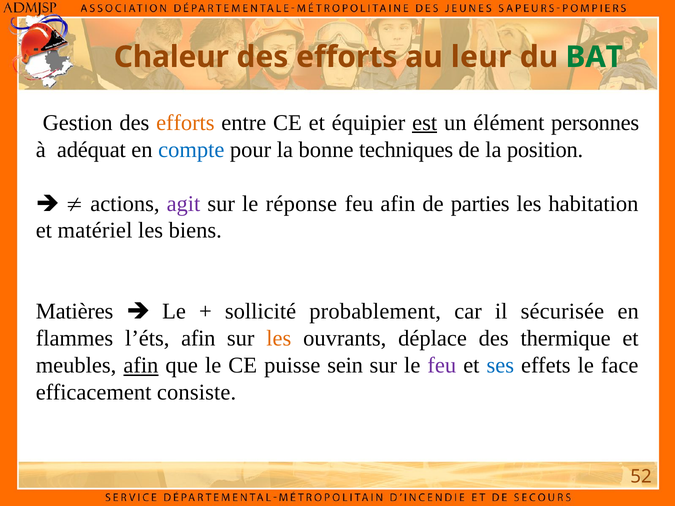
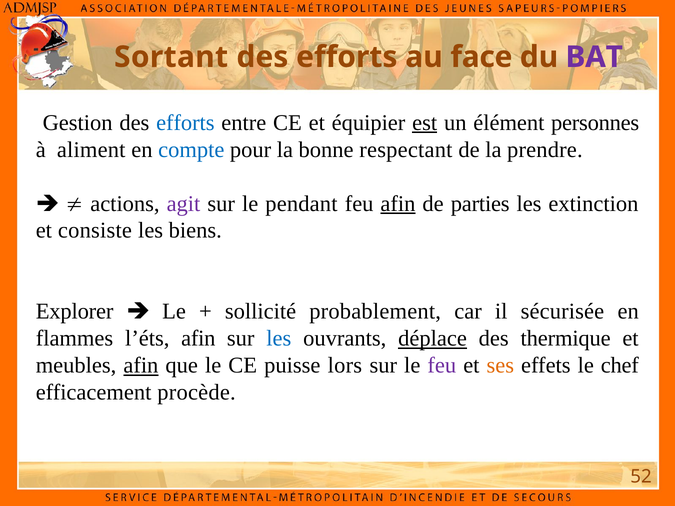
Chaleur: Chaleur -> Sortant (171, 57)
leur: leur -> face (481, 57)
BAT colour: green -> purple (594, 57)
efforts colour: orange -> blue (185, 123)
adéquat: adéquat -> aliment (91, 150)
techniques: techniques -> respectant (406, 150)
position: position -> prendre (545, 150)
réponse: réponse -> pendant (301, 204)
afin underline: none -> present (398, 204)
habitation: habitation -> extinction (593, 204)
matériel: matériel -> consiste (95, 231)
Matières: Matières -> Explorer (75, 312)
les colour: orange -> blue (279, 339)
déplace underline: none -> present (433, 339)
sein: sein -> lors (345, 366)
ses colour: blue -> orange (500, 366)
face: face -> chef (620, 366)
consiste: consiste -> procède (197, 393)
